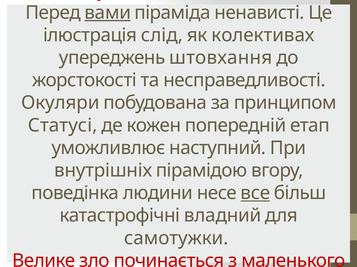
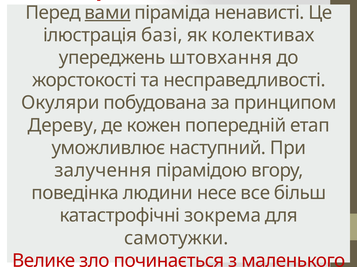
слід: слід -> базі (162, 35)
Статусі: Статусі -> Дереву (63, 126)
внутрішніх: внутрішніх -> залучення (103, 171)
все underline: present -> none (255, 194)
владний: владний -> зокрема (223, 216)
